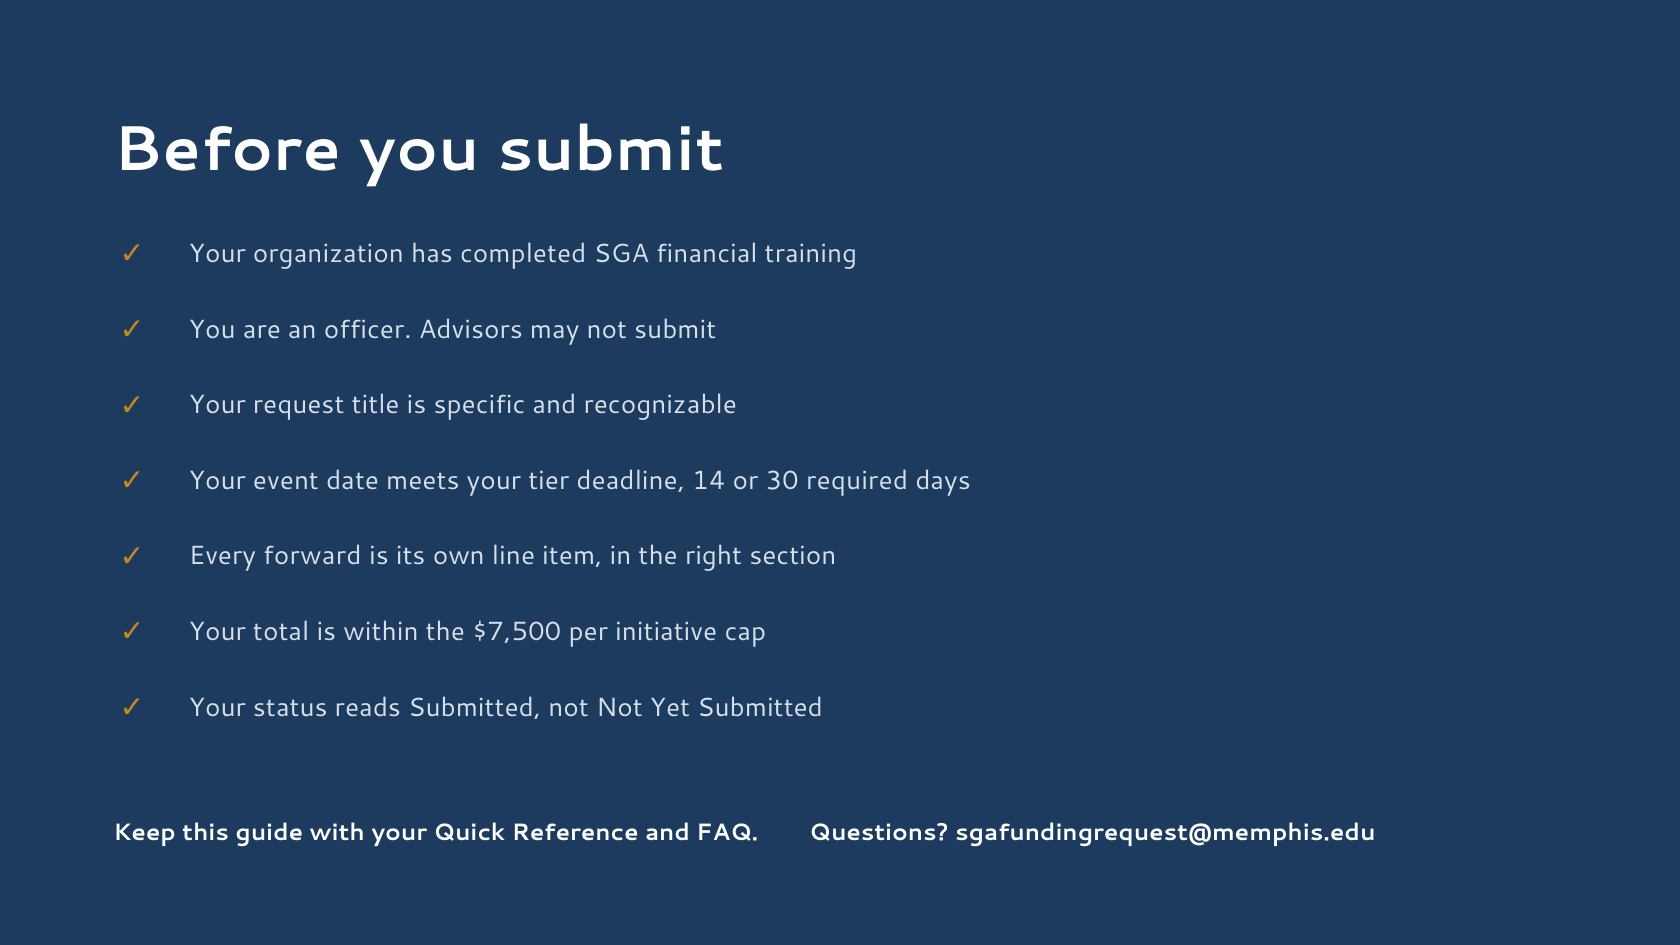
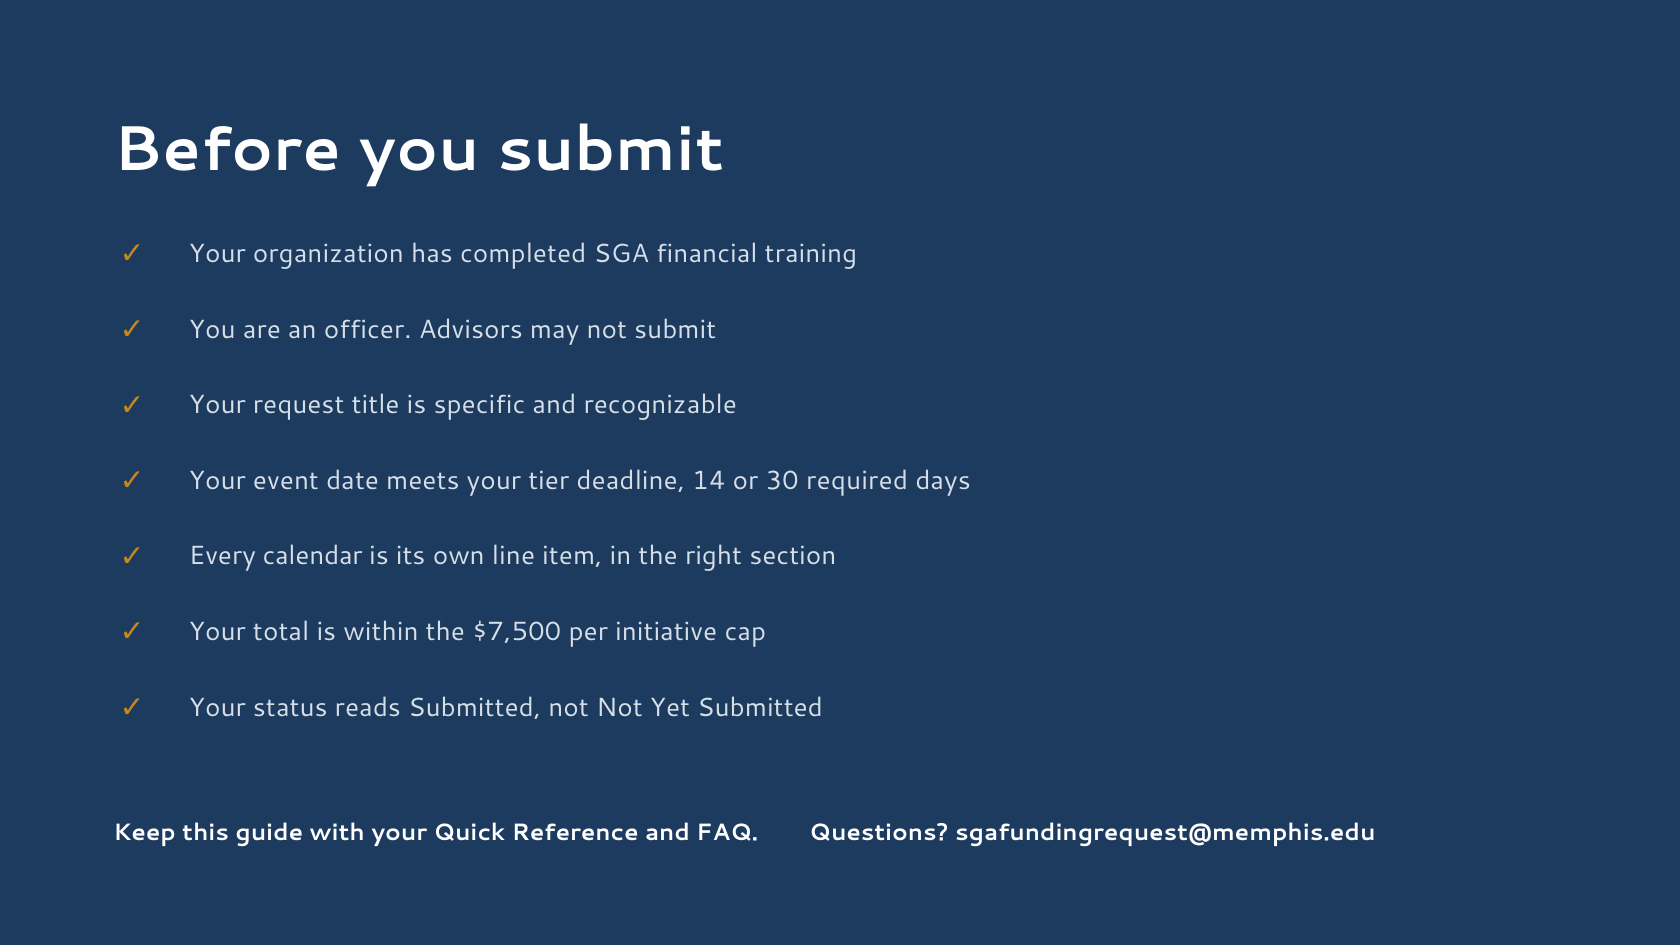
forward: forward -> calendar (313, 556)
